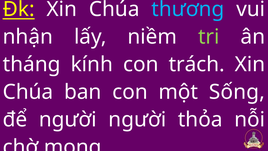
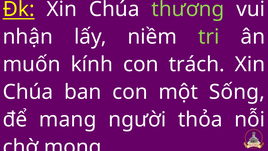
thương colour: light blue -> light green (188, 9)
tháng: tháng -> muốn (32, 64)
để người: người -> mang (68, 119)
